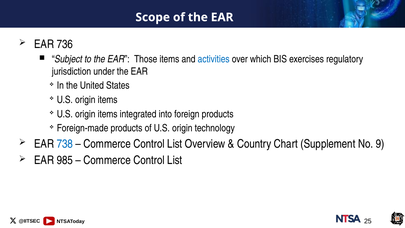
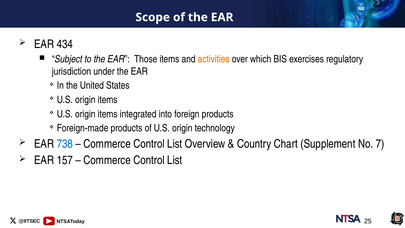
736: 736 -> 434 (65, 44)
activities colour: blue -> orange (214, 59)
9: 9 -> 7 (380, 144)
985: 985 -> 157 (65, 160)
